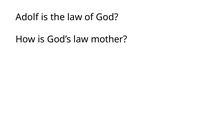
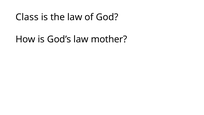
Adolf: Adolf -> Class (27, 17)
